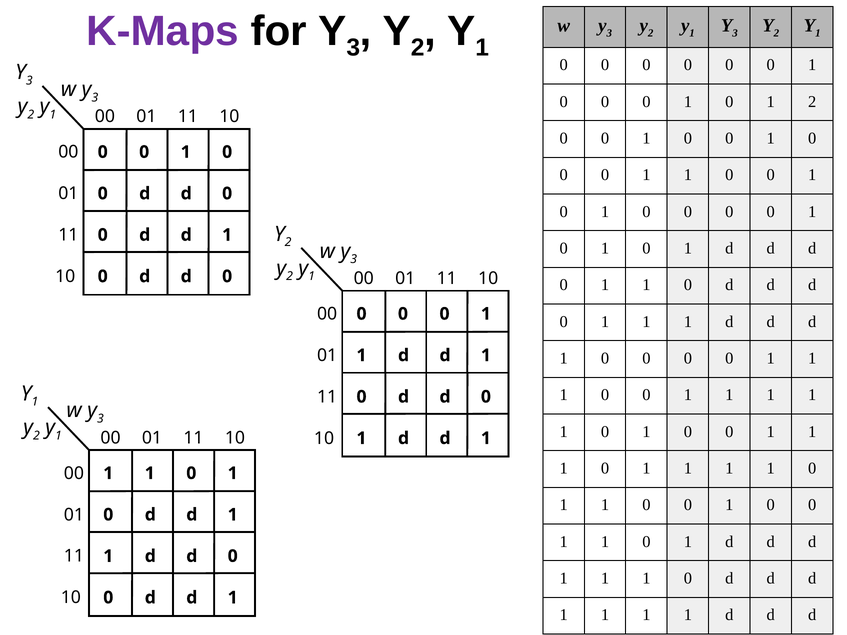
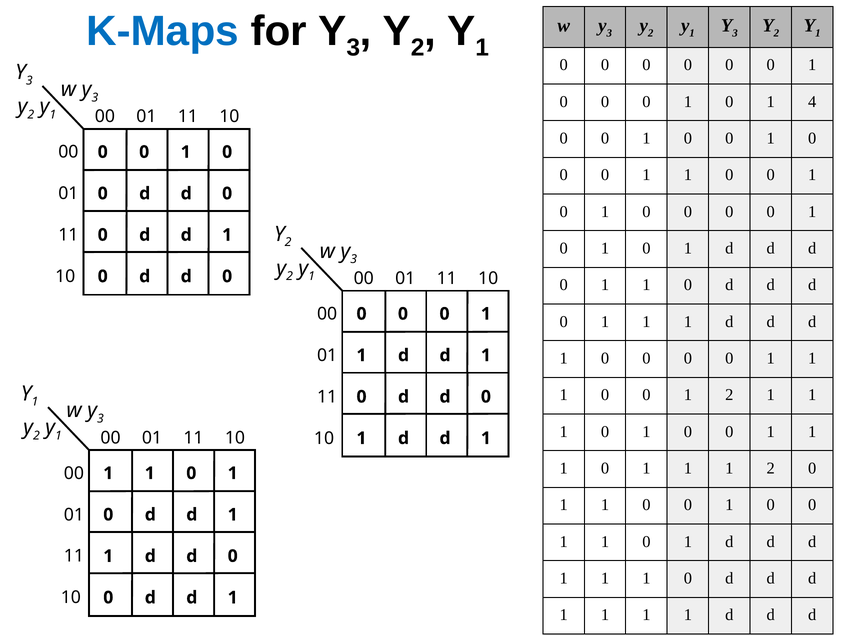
K-Maps colour: purple -> blue (162, 31)
1 2: 2 -> 4 (812, 102)
1: 1 -> 2 (729, 395)
1: 1 -> 2 (771, 469)
